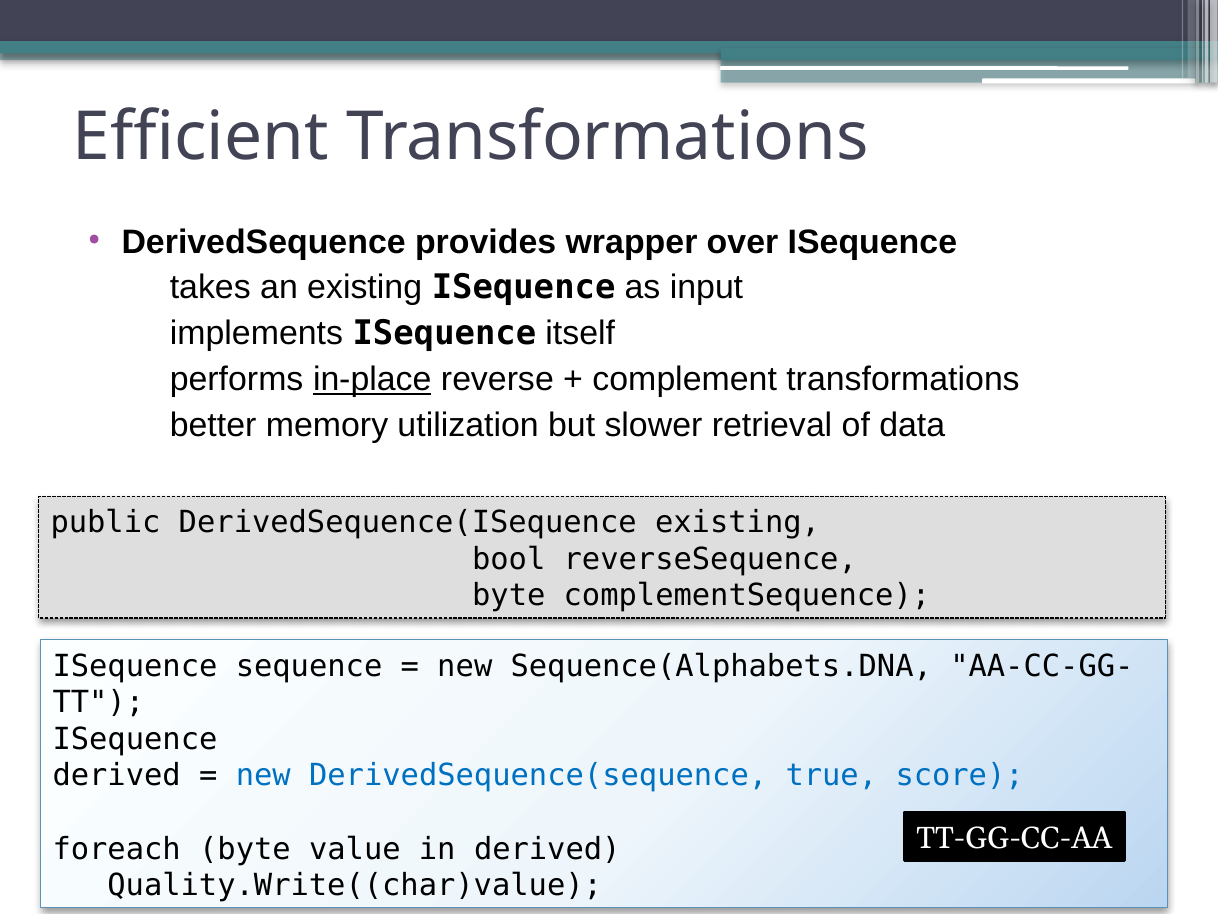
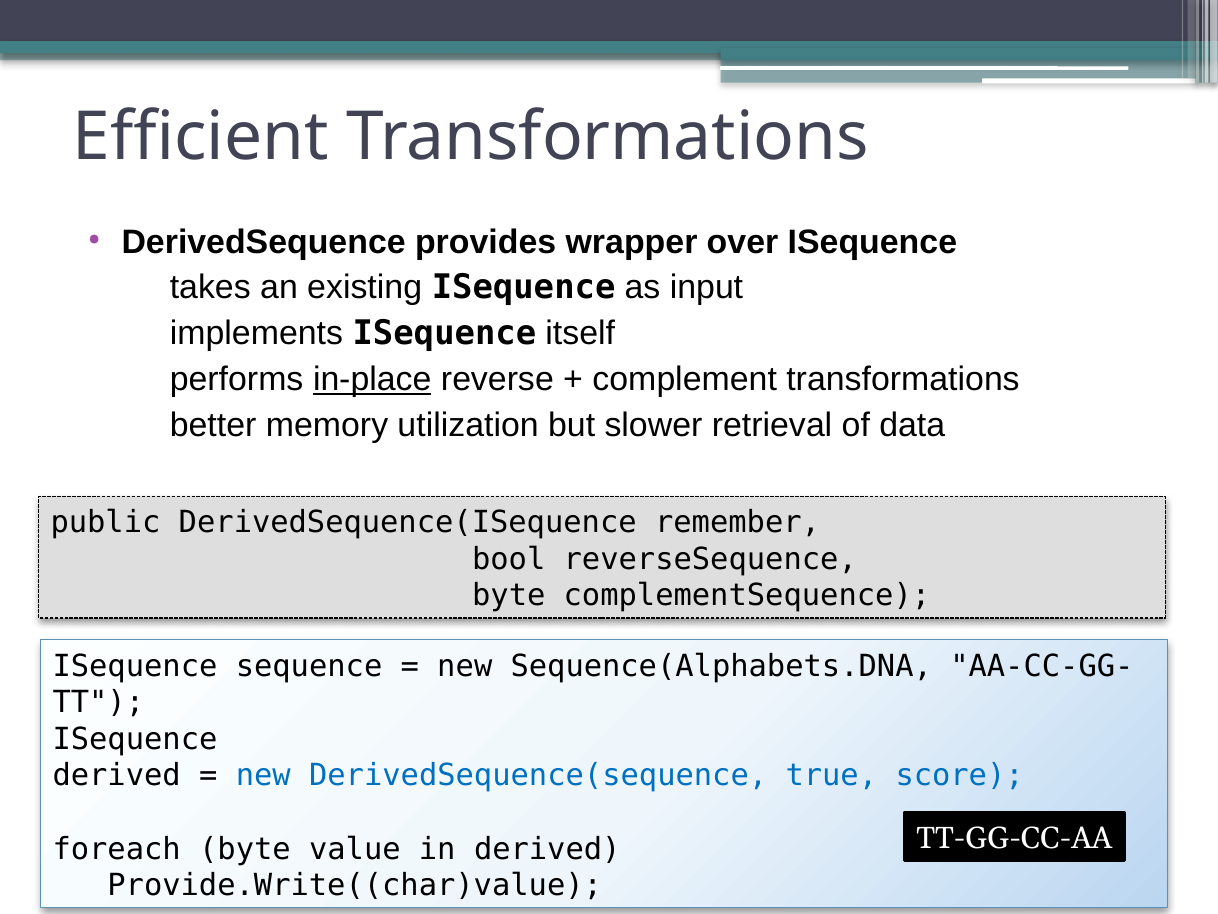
DerivedSequence(ISequence existing: existing -> remember (738, 523)
Quality.Write((char)value: Quality.Write((char)value -> Provide.Write((char)value (355, 885)
